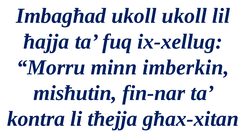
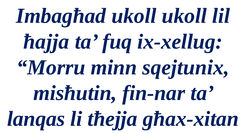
imberkin: imberkin -> sqejtunix (186, 67)
kontra: kontra -> lanqas (36, 118)
